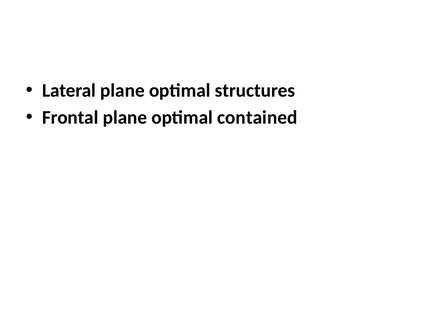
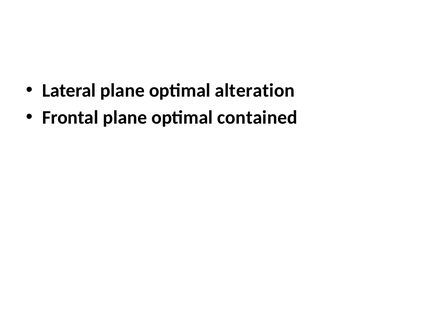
structures: structures -> alteration (255, 90)
